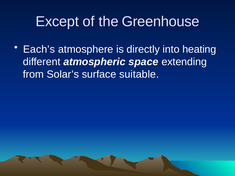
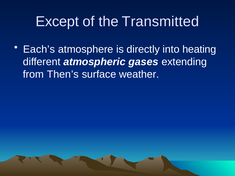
Greenhouse: Greenhouse -> Transmitted (160, 22)
space: space -> gases (143, 62)
Solar’s: Solar’s -> Then’s (63, 74)
suitable: suitable -> weather (139, 74)
